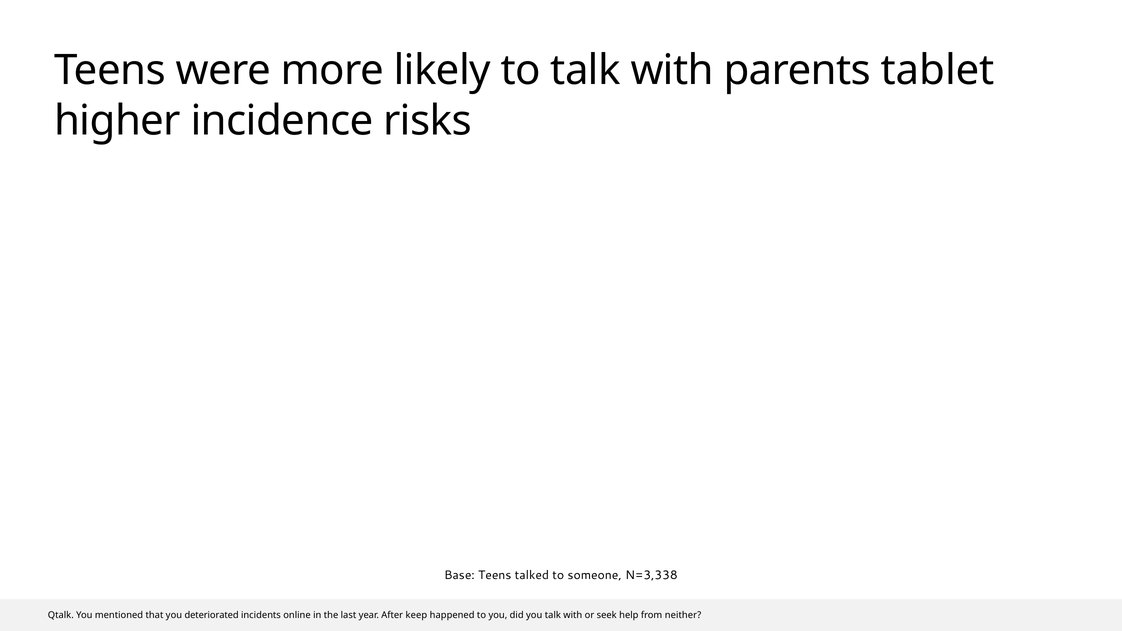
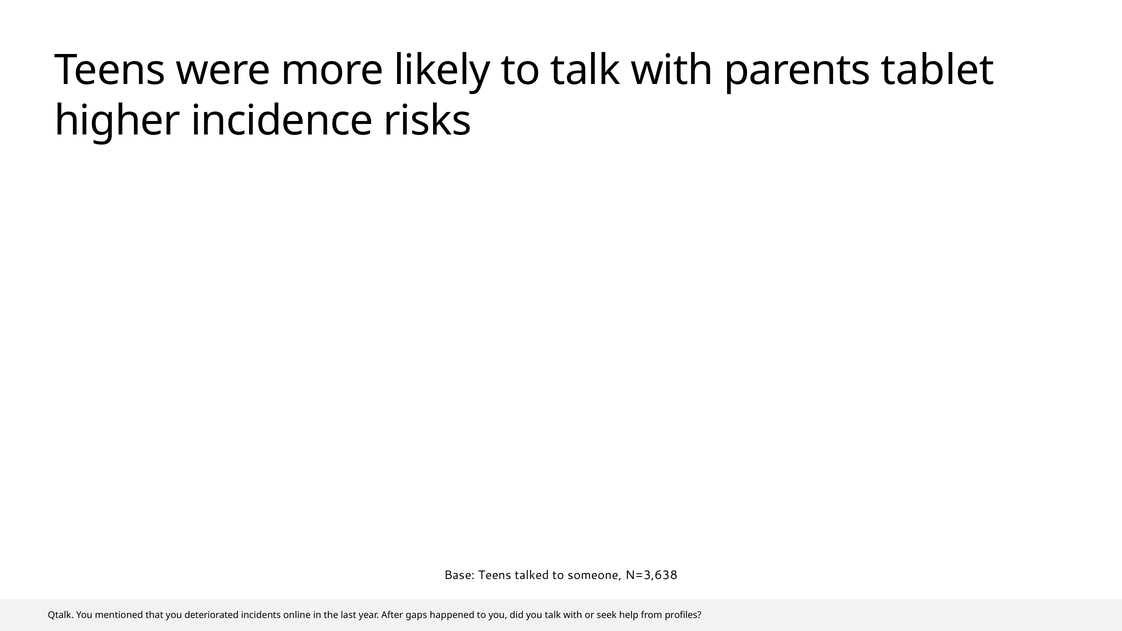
N=3,338: N=3,338 -> N=3,638 (651, 575)
keep: keep -> gaps (416, 615)
neither: neither -> profiles (683, 615)
